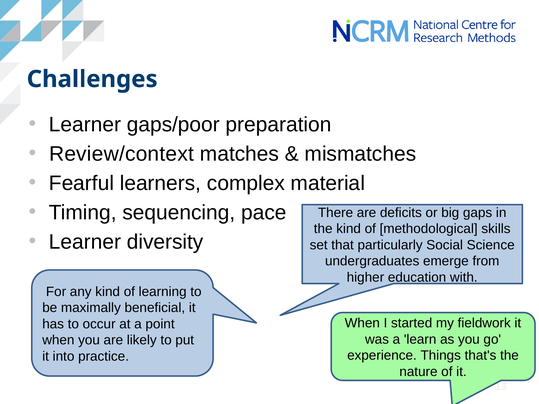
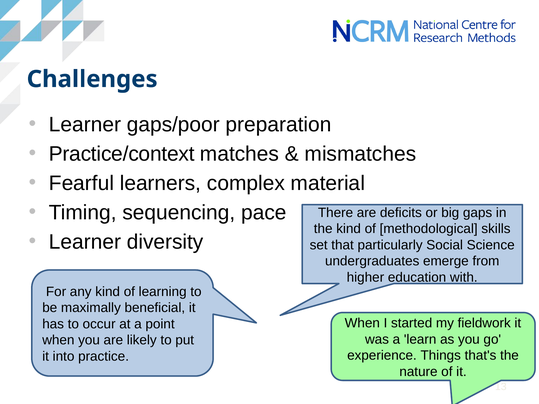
Review/context: Review/context -> Practice/context (122, 154)
